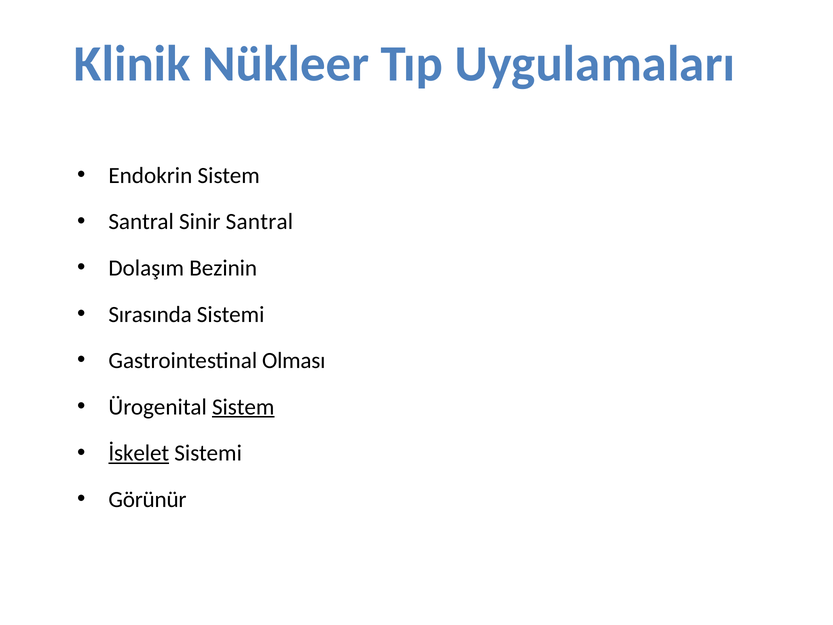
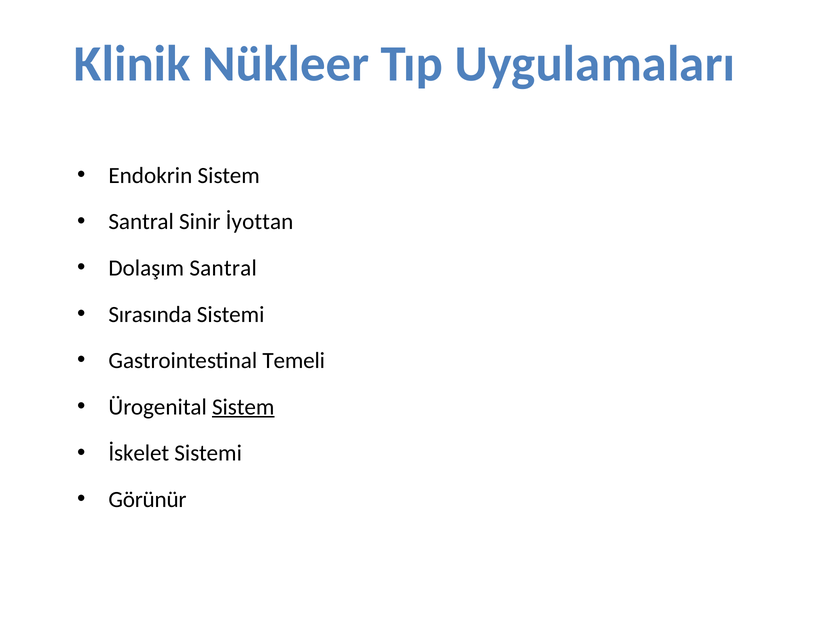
Sinir Santral: Santral -> İyottan (260, 222)
Dolaşım Bezinin: Bezinin -> Santral (223, 268)
Olması: Olması -> Temeli (294, 361)
İskelet underline: present -> none (139, 453)
